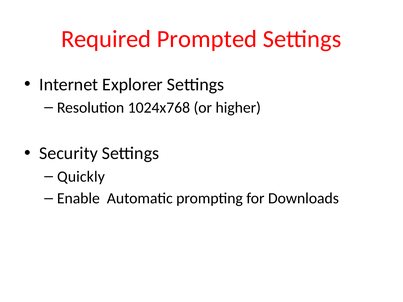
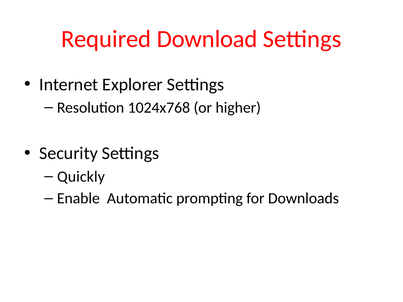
Prompted: Prompted -> Download (207, 39)
